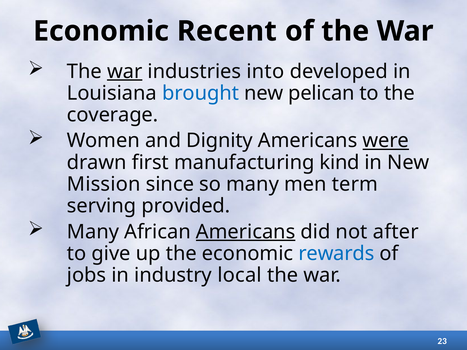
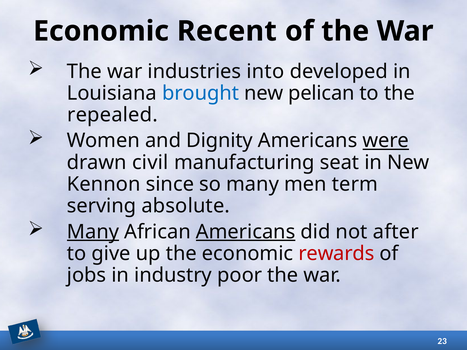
war underline: present -> none (125, 71)
coverage: coverage -> repealed (112, 115)
first: first -> civil (150, 163)
kind: kind -> seat (339, 163)
Mission: Mission -> Kennon (104, 184)
provided: provided -> absolute (186, 206)
Many underline: none -> present (93, 232)
rewards colour: blue -> red (336, 254)
local: local -> poor (240, 275)
